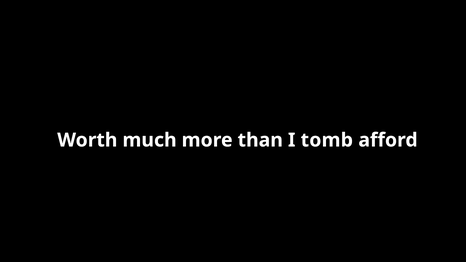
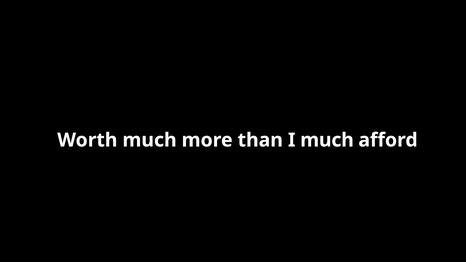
I tomb: tomb -> much (327, 140)
